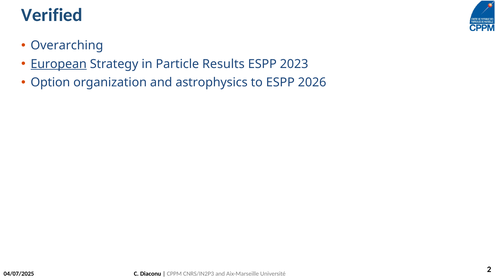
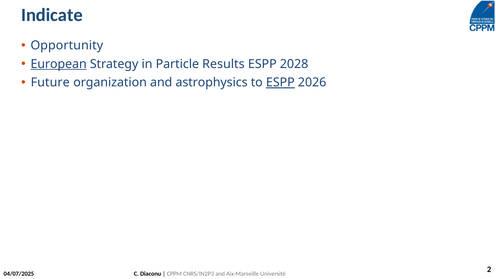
Verified: Verified -> Indicate (52, 15)
Overarching: Overarching -> Opportunity (67, 45)
2023: 2023 -> 2028 (294, 64)
Option: Option -> Future (50, 83)
ESPP underline: none -> present (280, 83)
